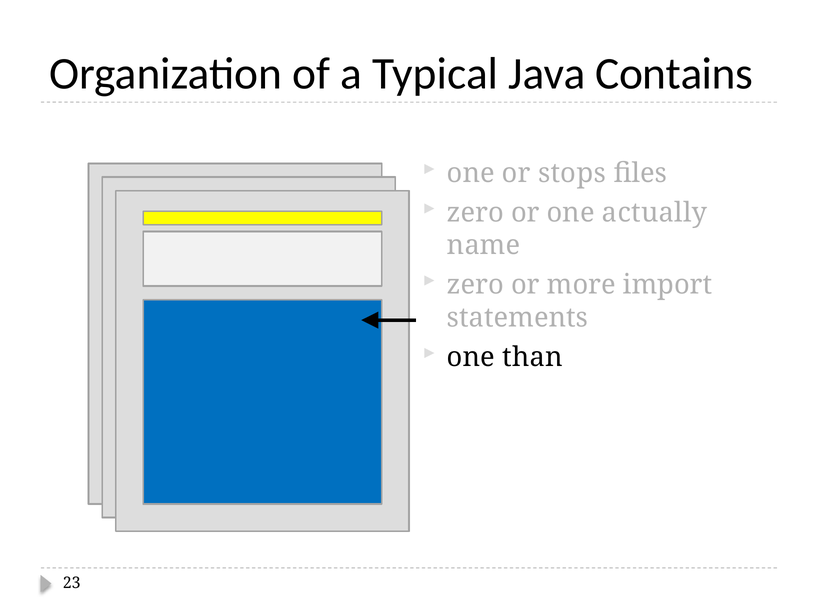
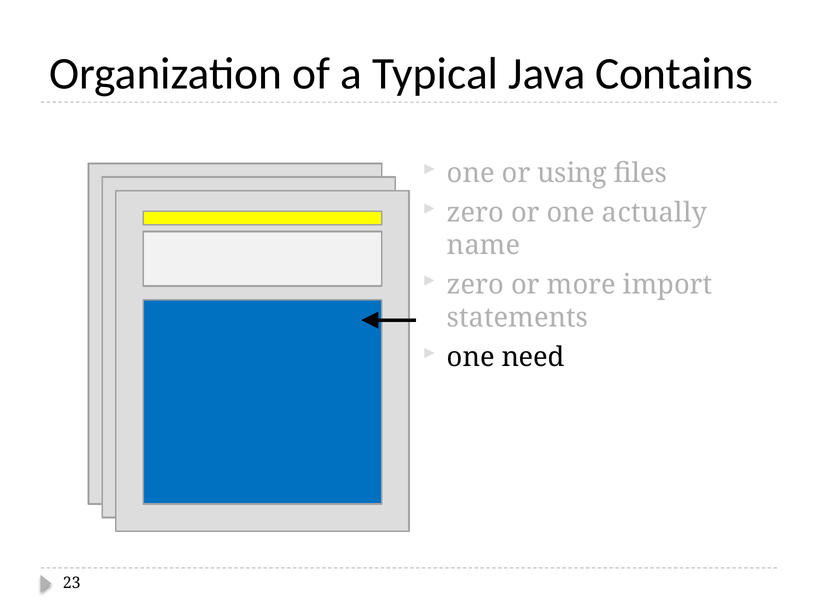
stops: stops -> using (572, 173)
than: than -> need (533, 357)
